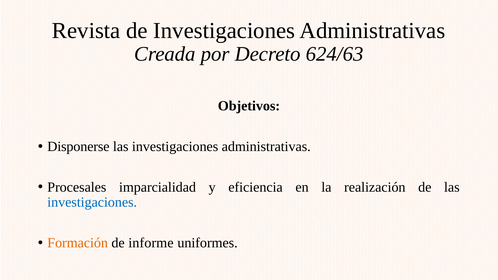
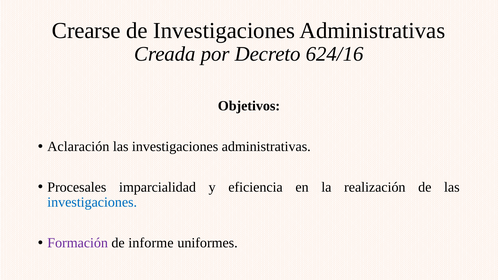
Revista: Revista -> Crearse (86, 31)
624/63: 624/63 -> 624/16 (335, 54)
Disponerse: Disponerse -> Aclaración (78, 147)
Formación colour: orange -> purple (78, 243)
